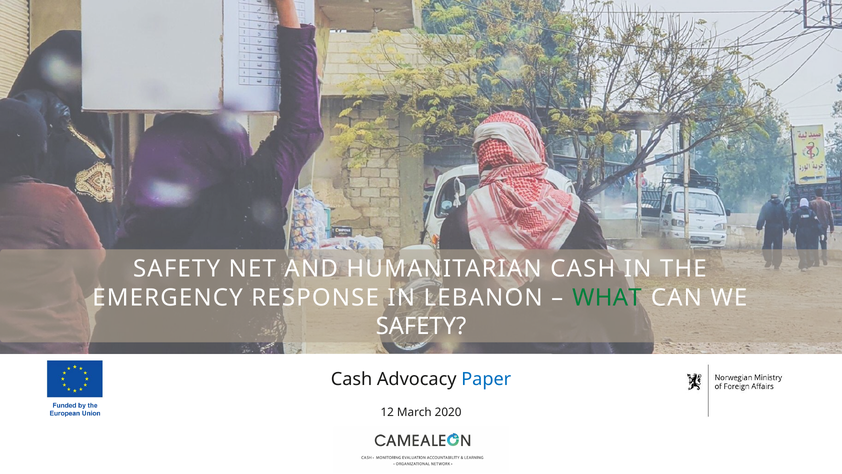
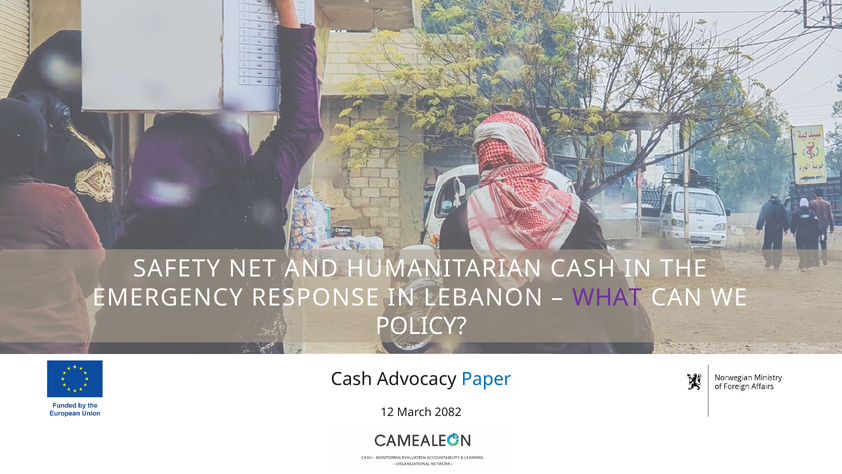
WHAT colour: green -> purple (607, 297)
SAFETY: SAFETY -> POLICY (421, 326)
2020: 2020 -> 2082 (448, 412)
